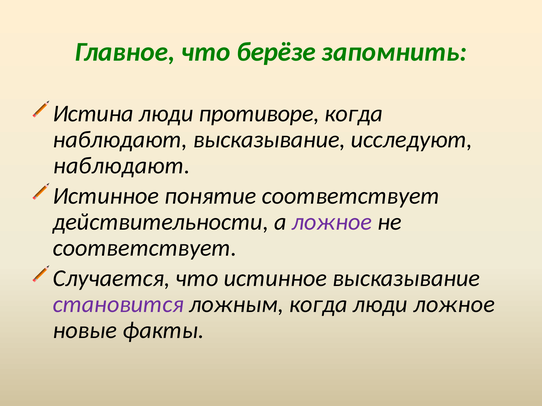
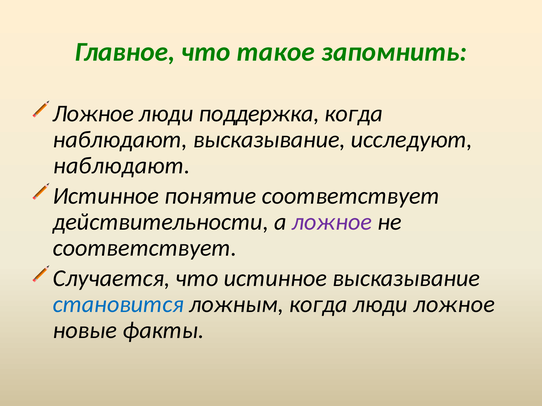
берёзе: берёзе -> такое (276, 52)
Истина: Истина -> Ложное (93, 114)
противоре: противоре -> поддержка (259, 114)
становится colour: purple -> blue (118, 305)
